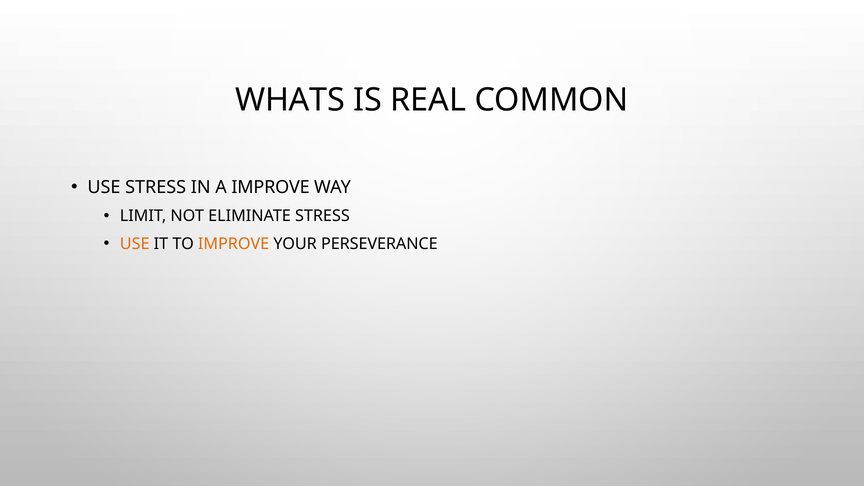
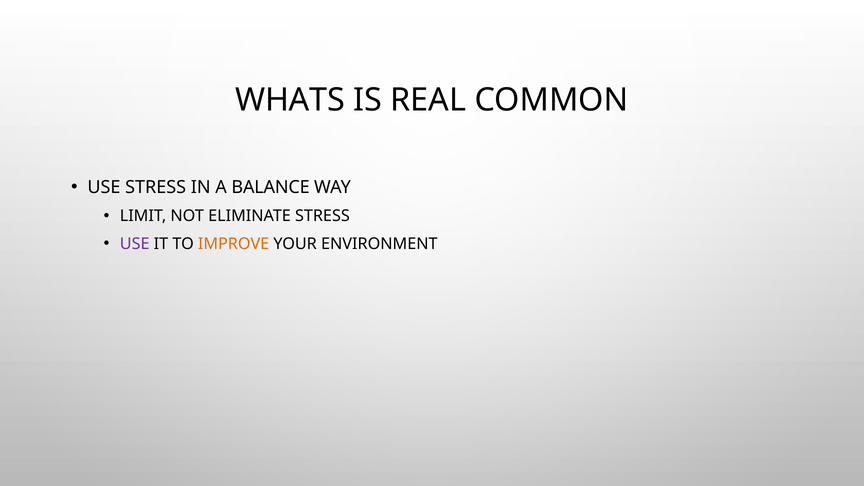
A IMPROVE: IMPROVE -> BALANCE (271, 187)
USE colour: orange -> purple (135, 244)
PERSEVERANCE: PERSEVERANCE -> ENVIRONMENT (379, 244)
